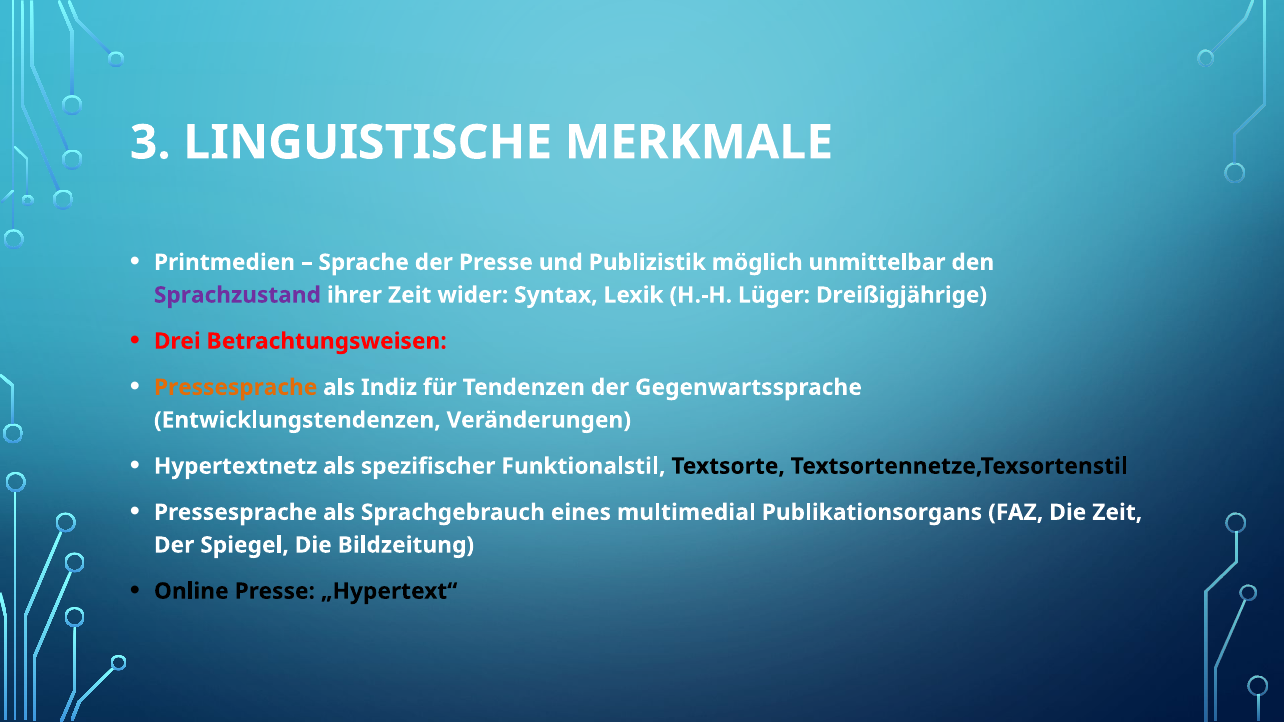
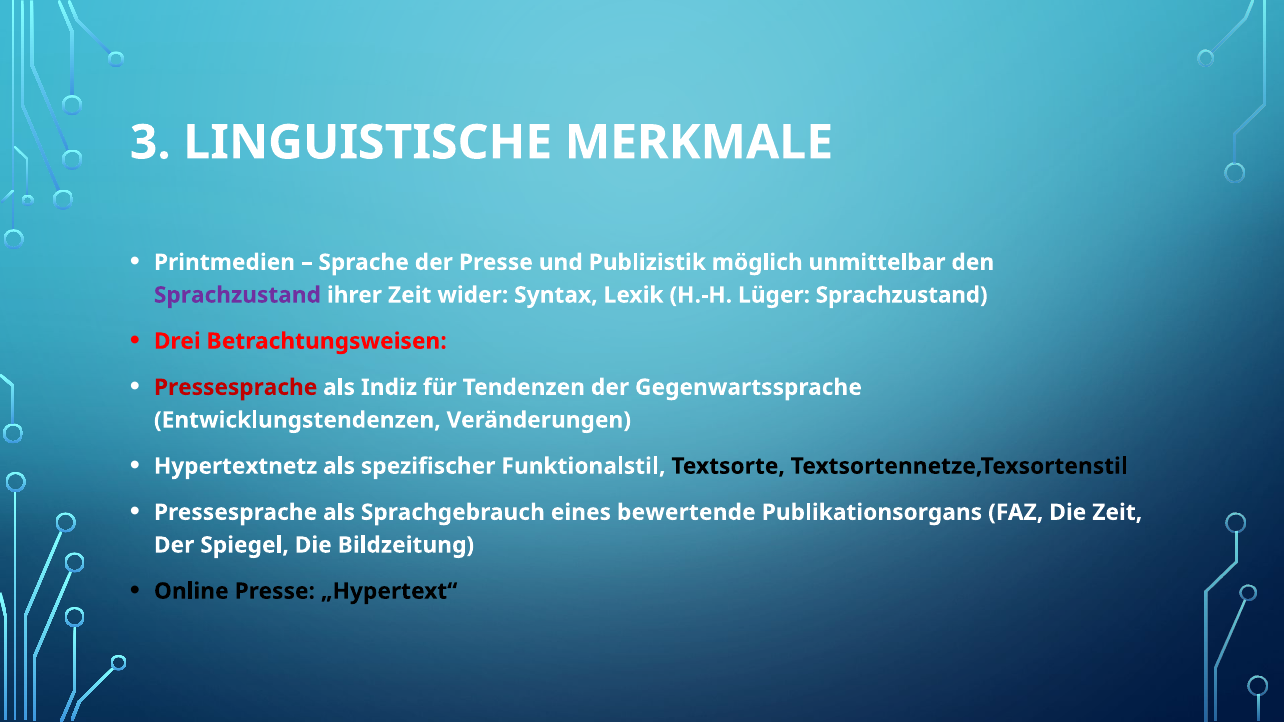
Lüger Dreißigjährige: Dreißigjährige -> Sprachzustand (902, 295)
Pressesprache colour: orange -> red (236, 387)
multimedial: multimedial -> bewertende (686, 513)
